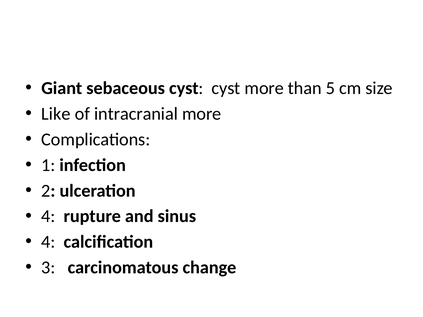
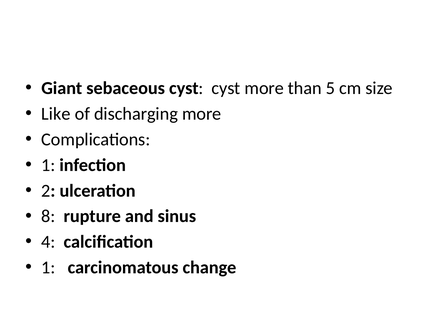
intracranial: intracranial -> discharging (136, 114)
4: 4 -> 8 (48, 216)
3: 3 -> 1 (48, 268)
